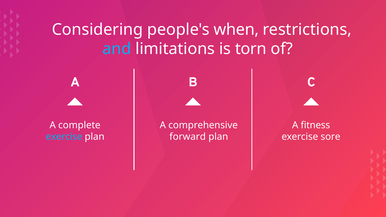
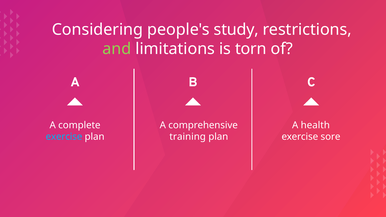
when: when -> study (236, 30)
and colour: light blue -> light green (117, 49)
fitness: fitness -> health (315, 125)
forward: forward -> training (188, 137)
